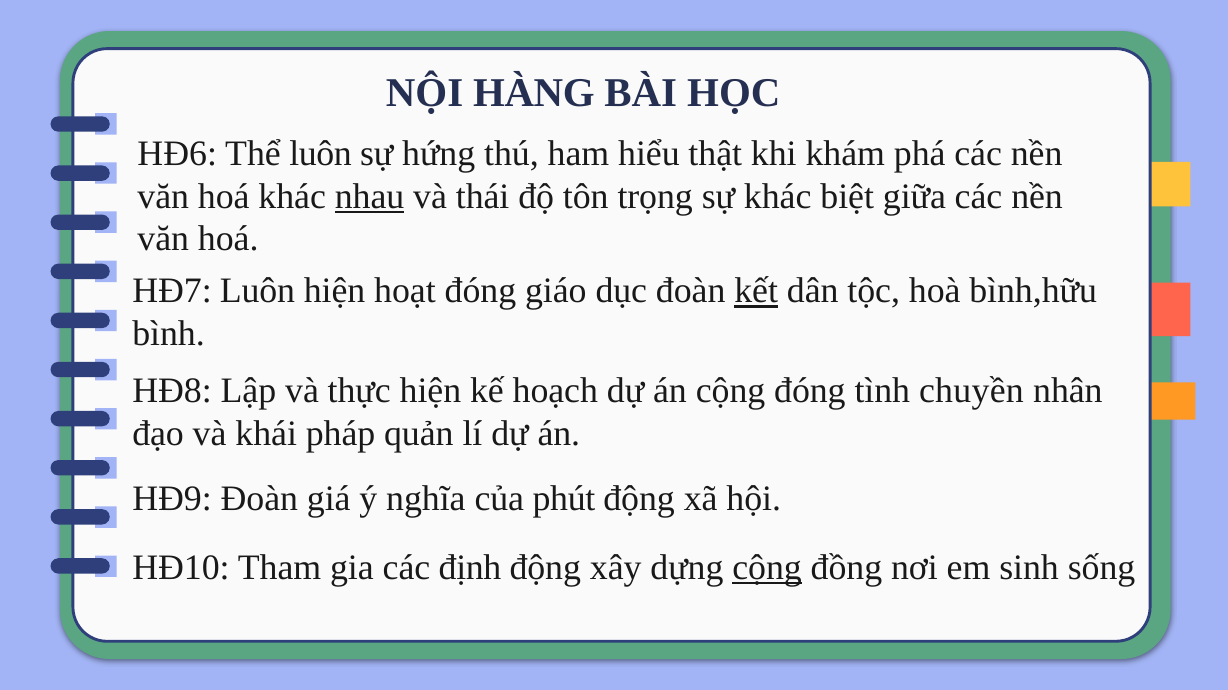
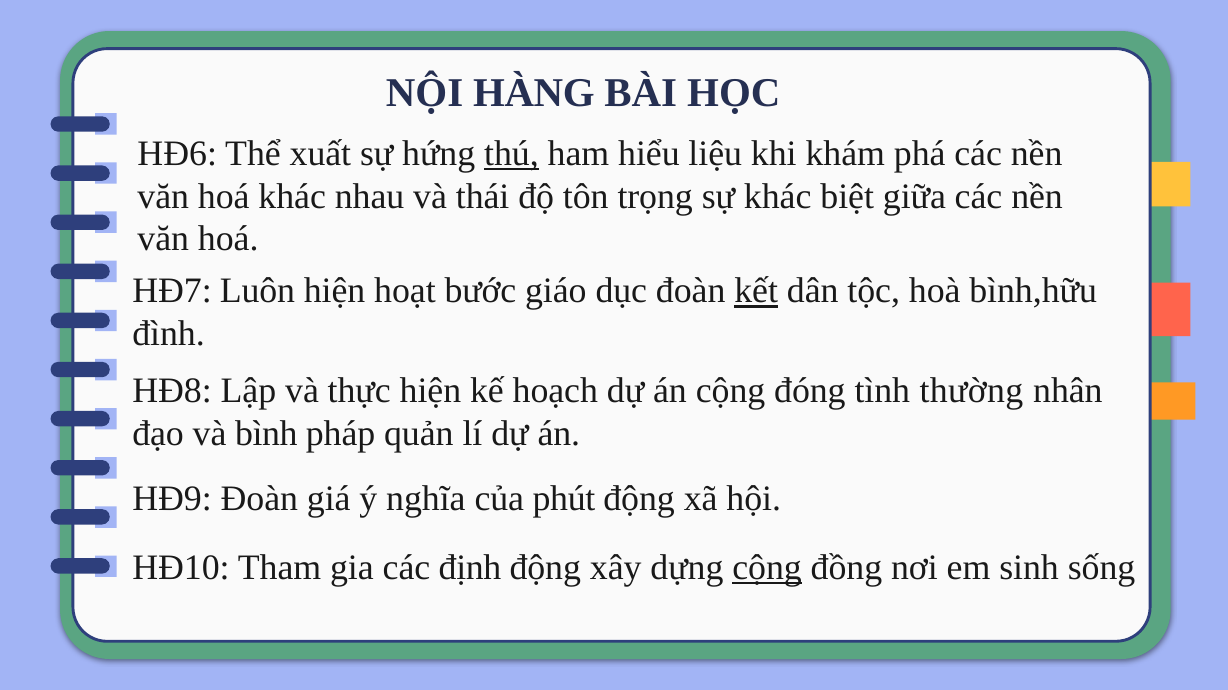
Thể luôn: luôn -> xuất (320, 153)
thú underline: none -> present (511, 153)
thật: thật -> liệu (715, 153)
nhau underline: present -> none (370, 196)
hoạt đóng: đóng -> bước (480, 291)
bình: bình -> đình (169, 334)
chuyền: chuyền -> thường (971, 391)
khái: khái -> bình (266, 434)
